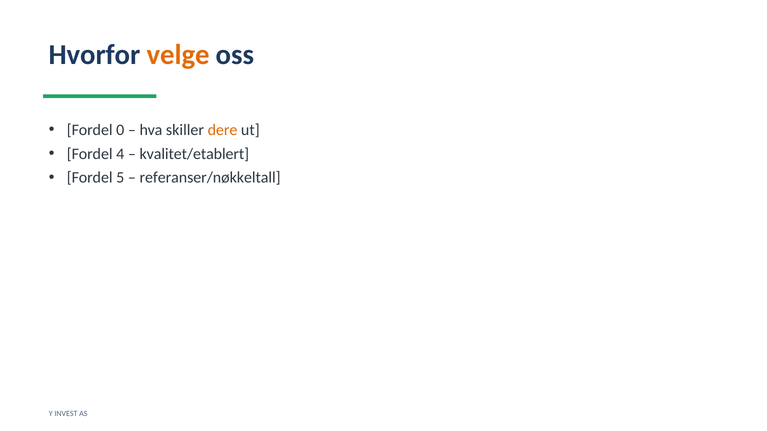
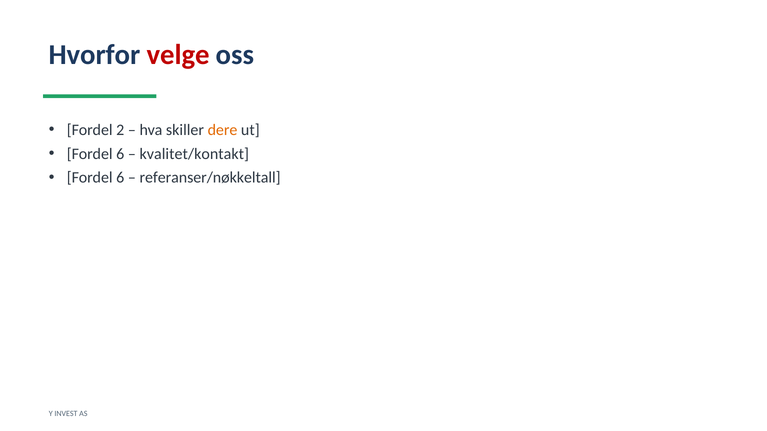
velge colour: orange -> red (178, 55)
0: 0 -> 2 (120, 130)
4: 4 -> 6 (120, 154)
kvalitet/etablert: kvalitet/etablert -> kvalitet/kontakt (194, 154)
5: 5 -> 6 (120, 178)
